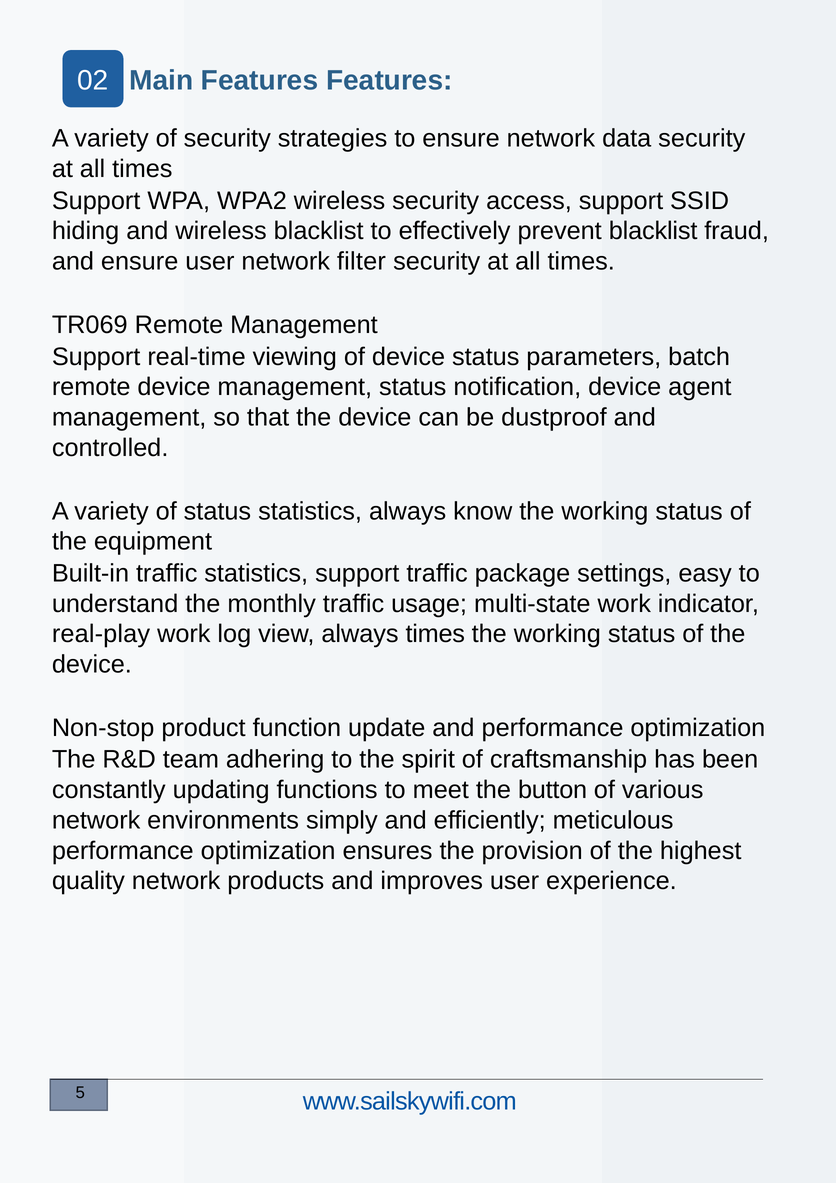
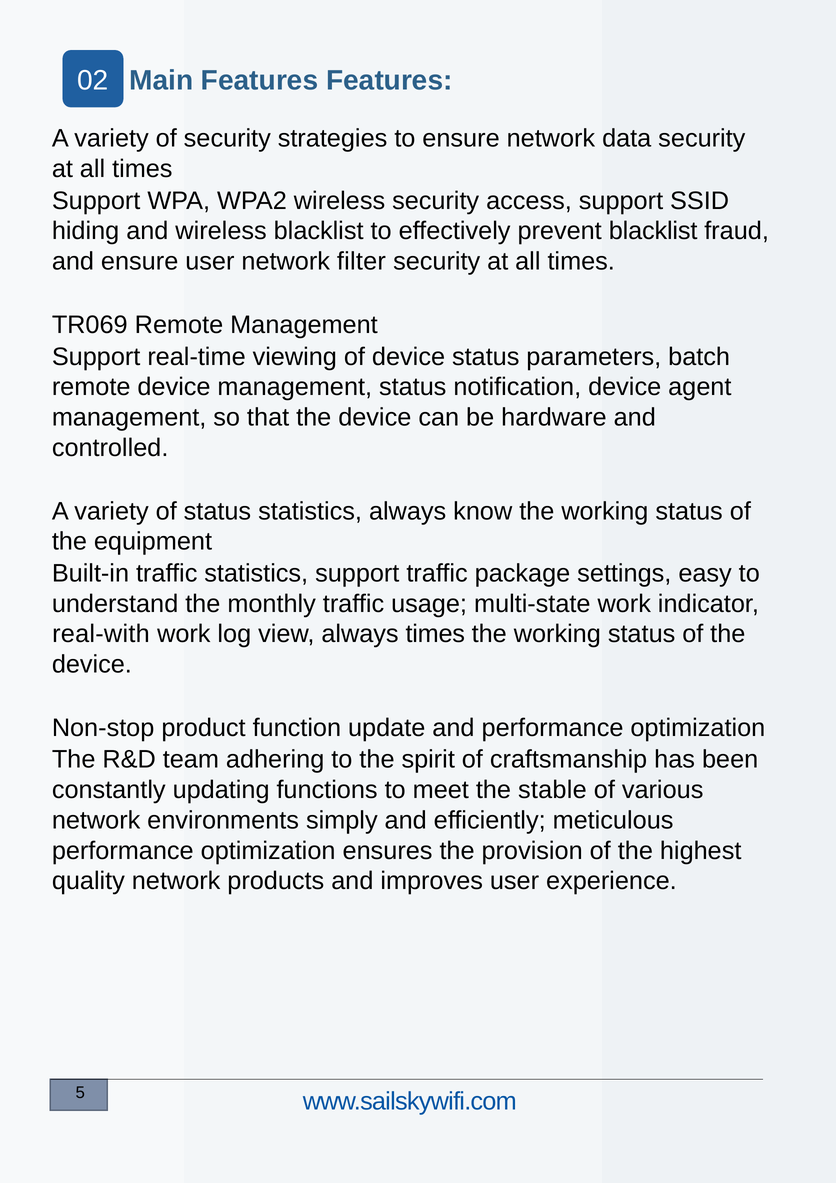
dustproof: dustproof -> hardware (554, 417)
real-play: real-play -> real-with (101, 634)
button: button -> stable (552, 790)
